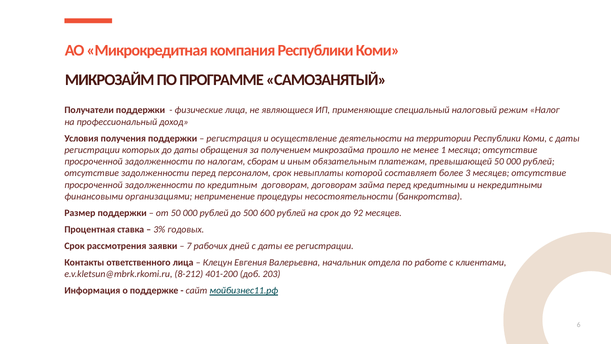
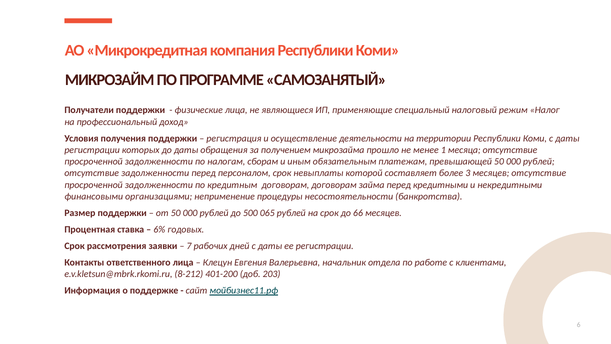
600: 600 -> 065 (267, 213)
92: 92 -> 66 (358, 213)
3%: 3% -> 6% (159, 229)
